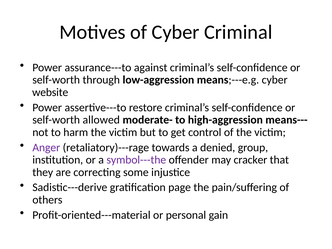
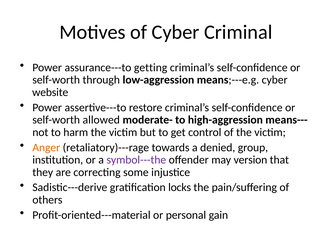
against: against -> getting (151, 67)
Anger colour: purple -> orange (46, 147)
cracker: cracker -> version (250, 160)
page: page -> locks (180, 187)
